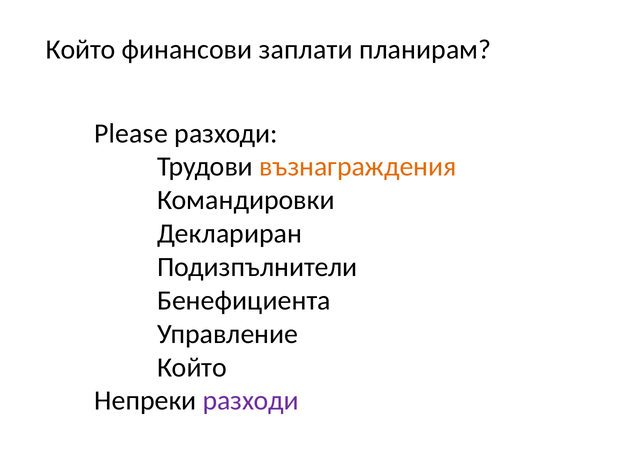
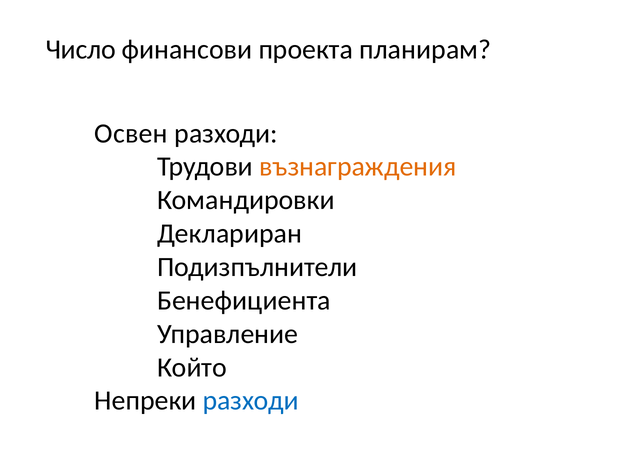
Който: Който -> Число (81, 50)
заплати: заплати -> проекта (306, 50)
Please: Please -> Освен (131, 133)
разходи colour: purple -> blue (251, 401)
